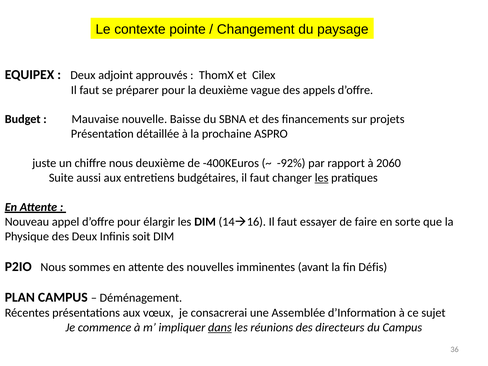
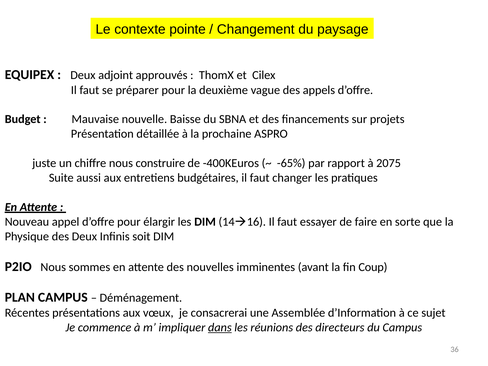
nous deuxième: deuxième -> construire (160, 163)
-92%: -92% -> -65% (291, 163)
2060: 2060 -> 2075 (389, 163)
les underline: present -> none (322, 178)
Défis: Défis -> Coup (373, 267)
